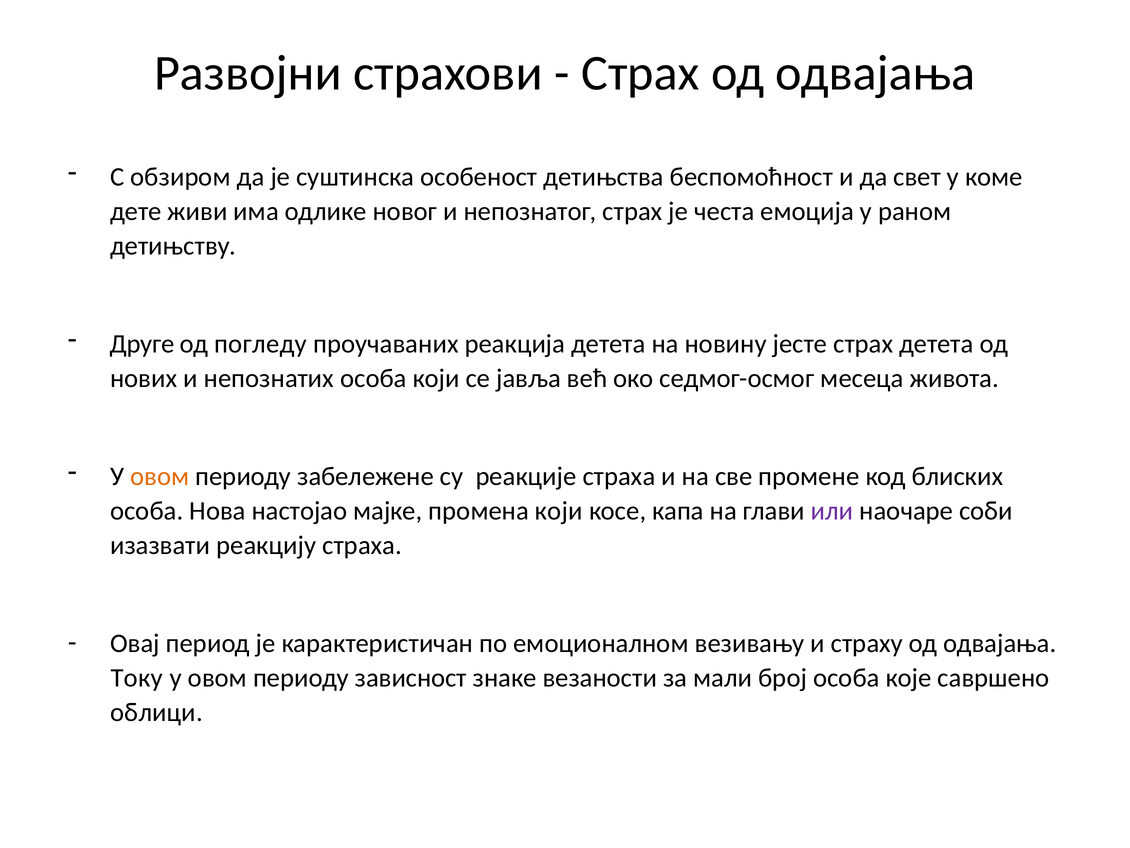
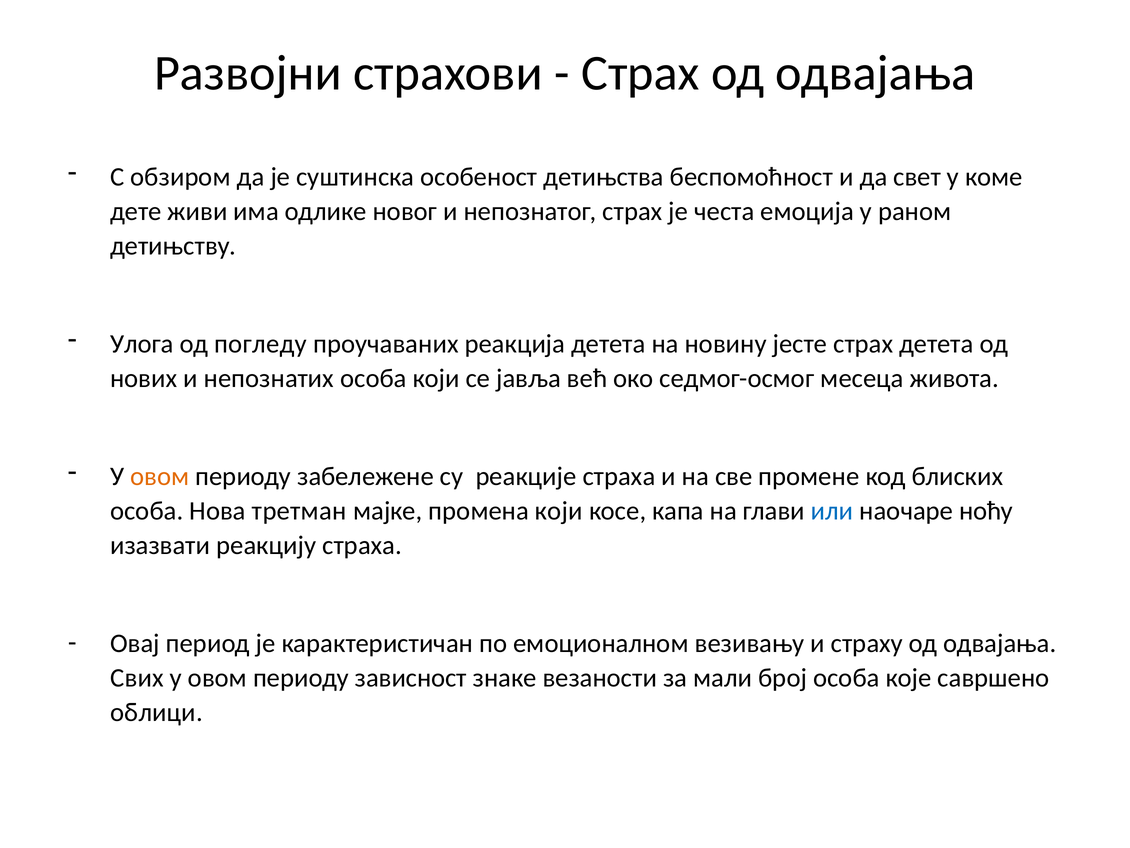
Друге: Друге -> Улога (142, 344)
настојао: настојао -> третман (299, 511)
или colour: purple -> blue (832, 511)
соби: соби -> ноћу (986, 511)
Току: Току -> Свих (137, 678)
